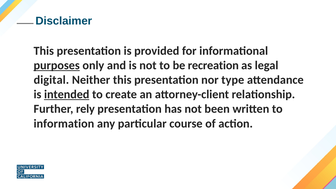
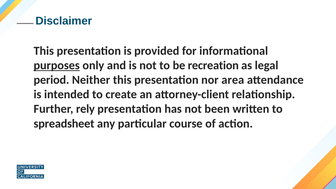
digital: digital -> period (51, 80)
type: type -> area (233, 80)
intended underline: present -> none (67, 94)
information: information -> spreadsheet (64, 124)
